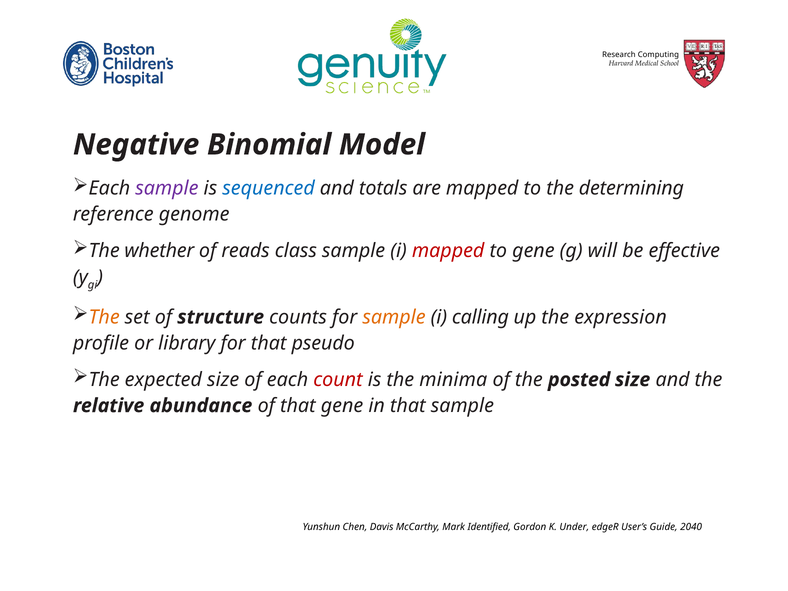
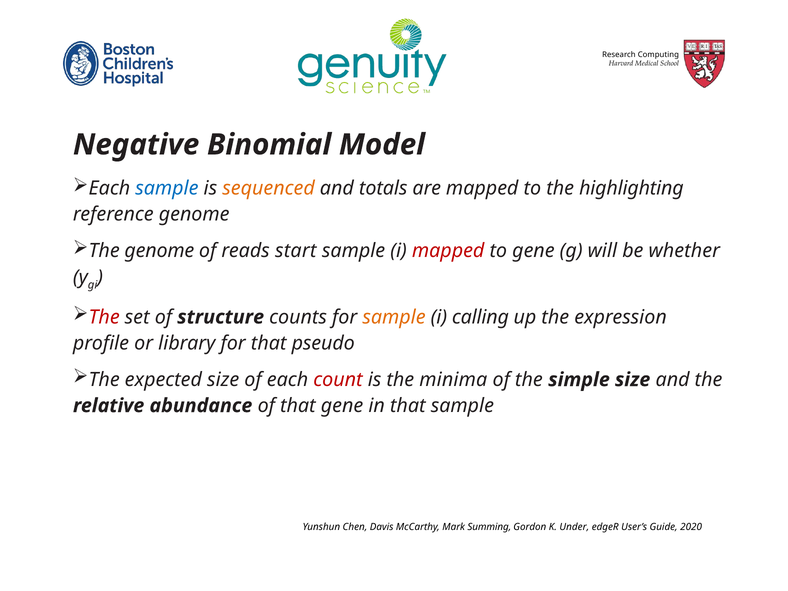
sample colour: purple -> blue (167, 188)
sequenced colour: blue -> orange (269, 188)
determining: determining -> highlighting (631, 188)
The whether: whether -> genome (159, 251)
class: class -> start (296, 251)
effective: effective -> whether (684, 251)
The colour: orange -> red (104, 317)
posted: posted -> simple (579, 380)
Identified: Identified -> Summing (489, 527)
2040: 2040 -> 2020 (691, 527)
